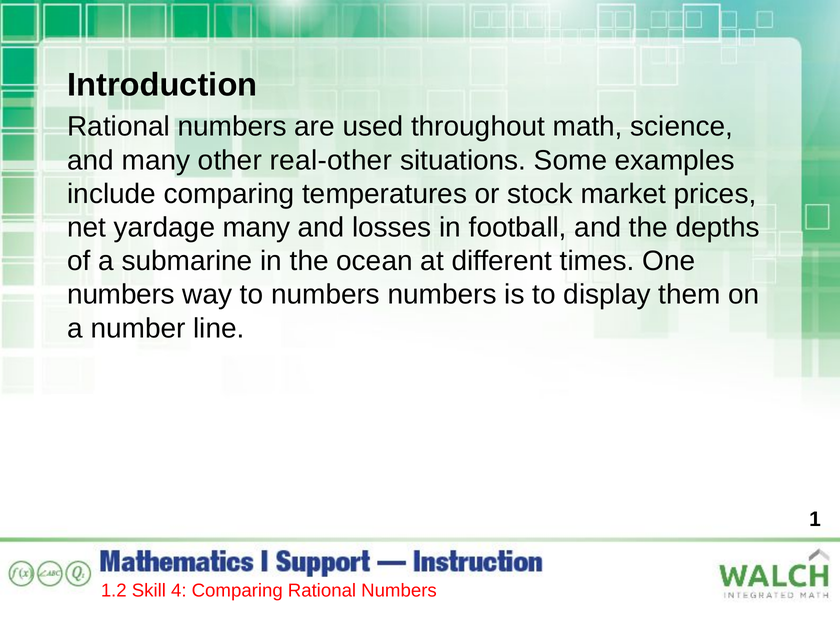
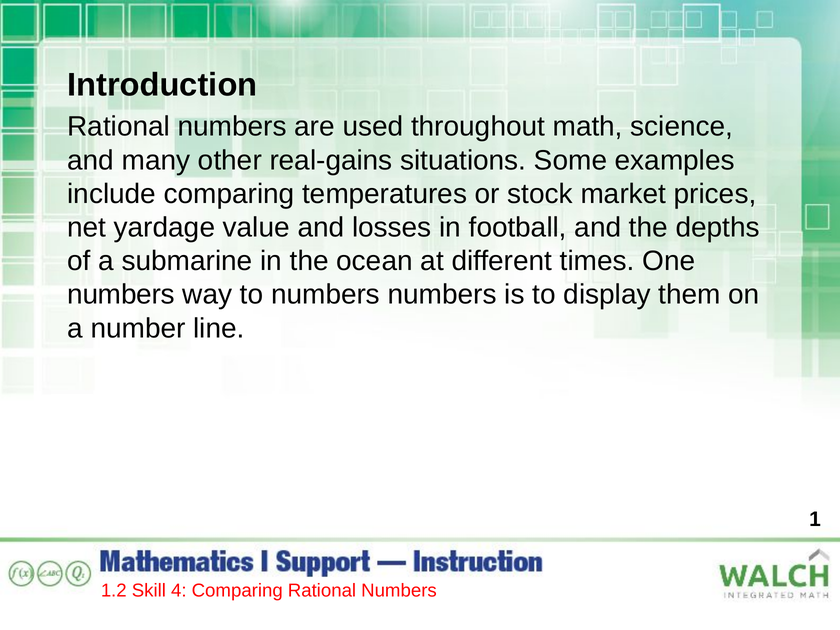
real-other: real-other -> real-gains (331, 160)
yardage many: many -> value (256, 228)
